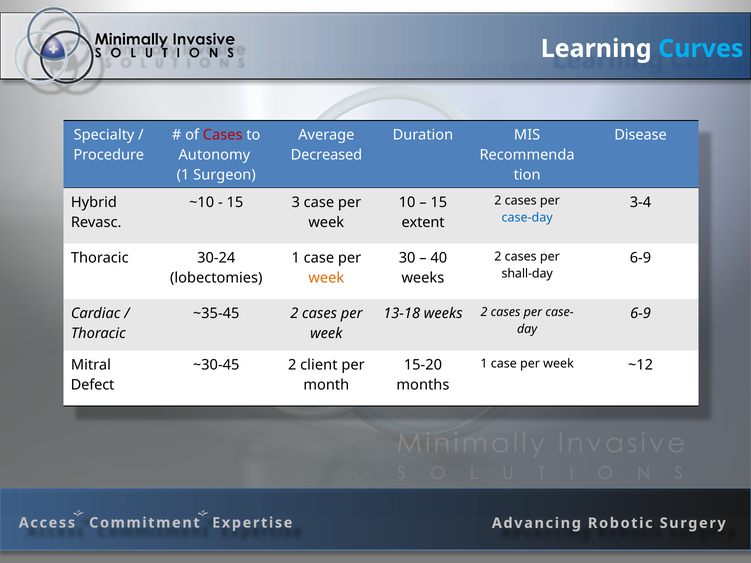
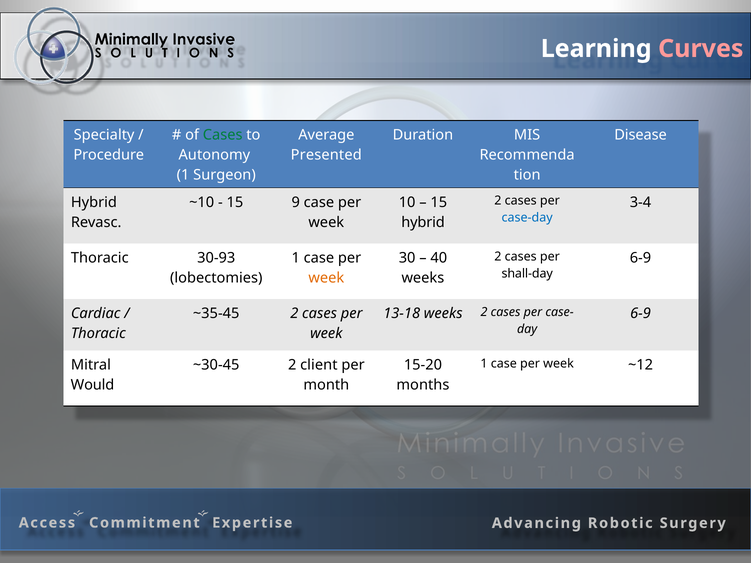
Curves colour: light blue -> pink (701, 49)
Cases colour: red -> green (223, 135)
Decreased: Decreased -> Presented (326, 155)
3: 3 -> 9 (296, 202)
extent: extent -> hybrid (423, 222)
30-24: 30-24 -> 30-93 (216, 258)
Defect: Defect -> Would (93, 385)
